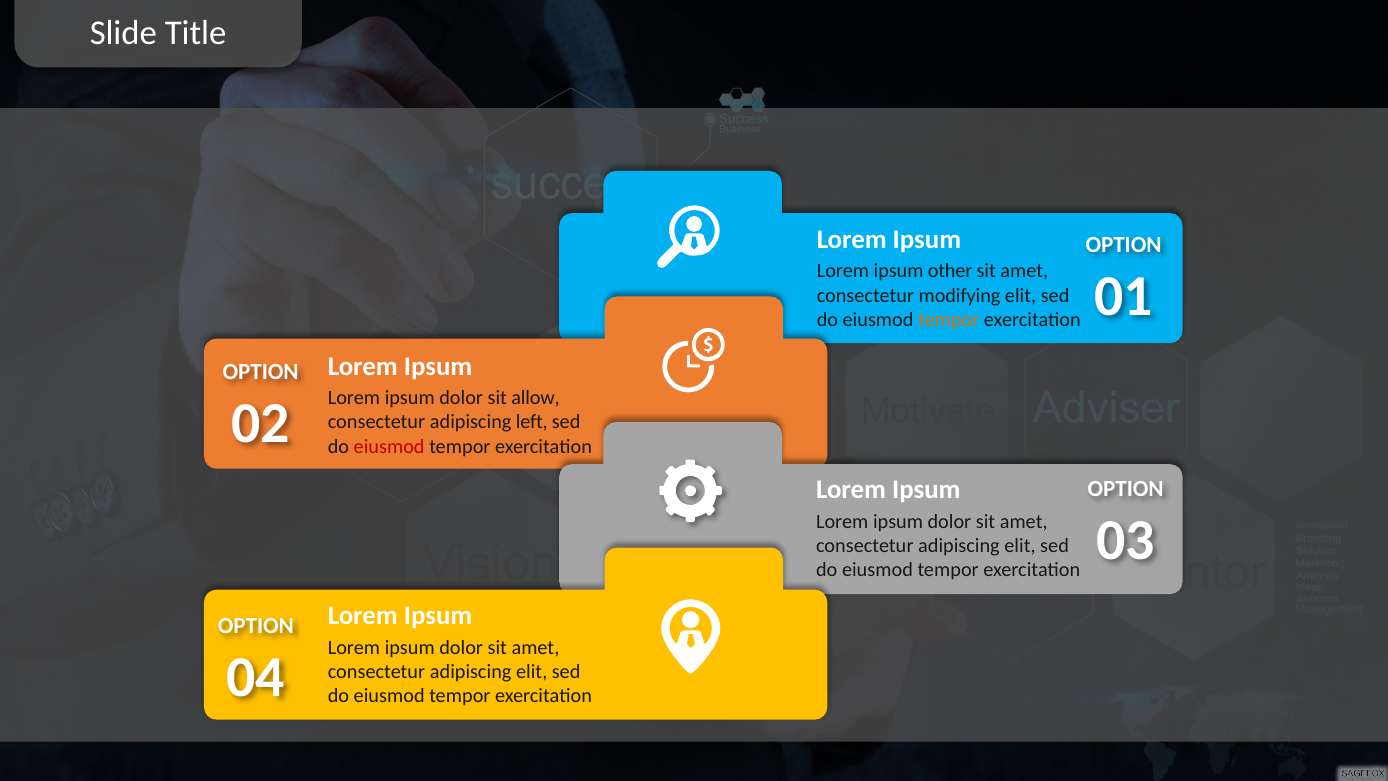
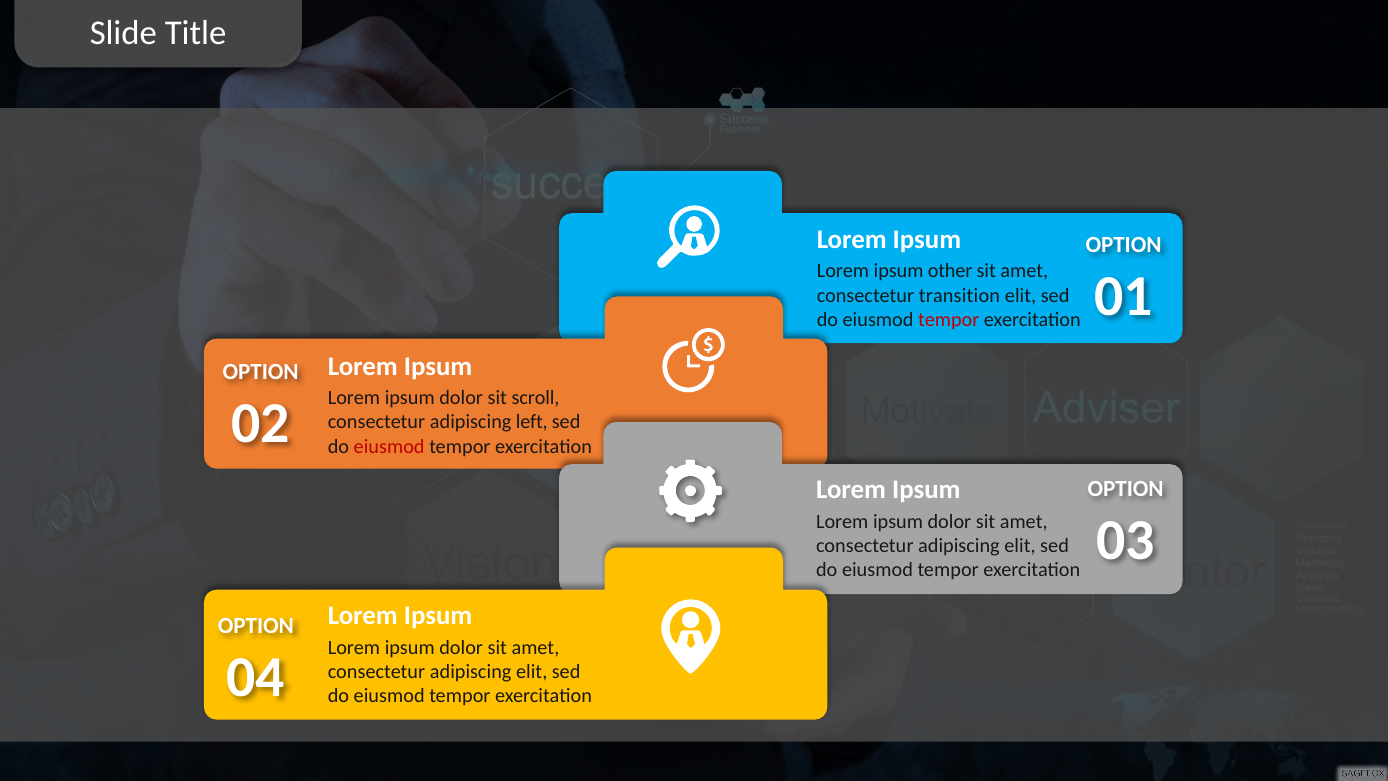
modifying: modifying -> transition (959, 295)
tempor colour: orange -> red (949, 320)
allow: allow -> scroll (535, 398)
